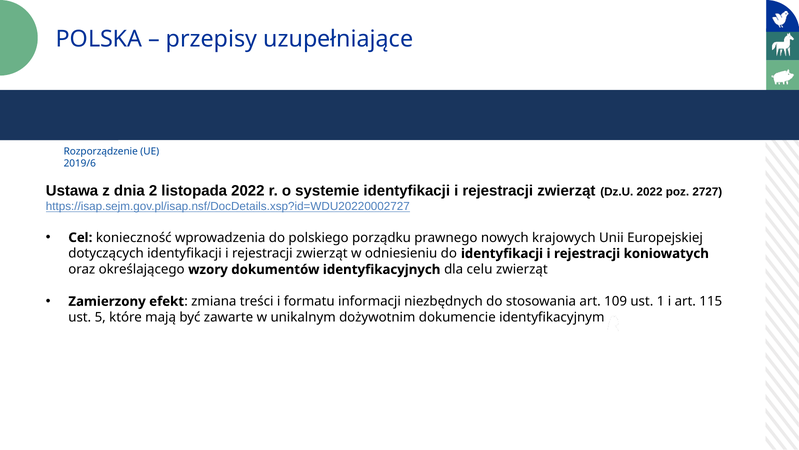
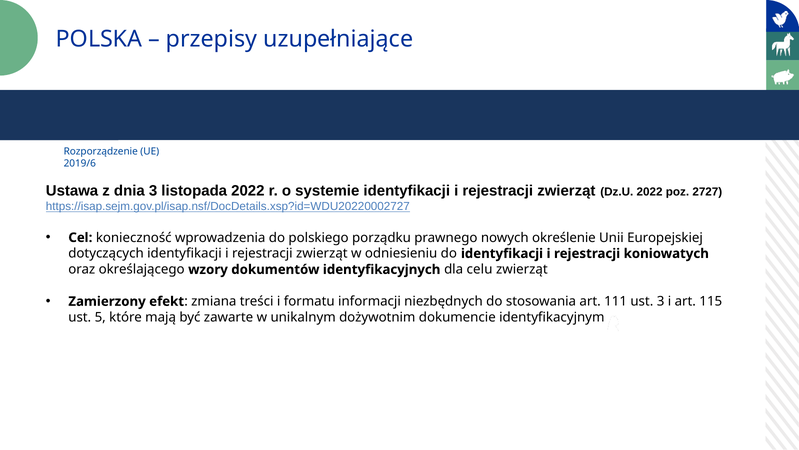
dnia 2: 2 -> 3 (153, 191)
krajowych: krajowych -> określenie (564, 238)
109: 109 -> 111 (616, 302)
ust 1: 1 -> 3 (661, 302)
